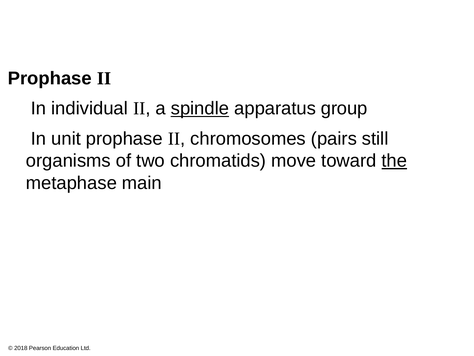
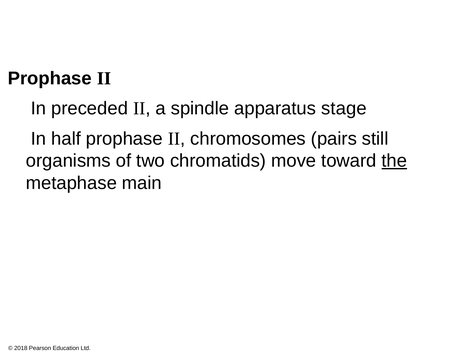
individual: individual -> preceded (90, 108)
spindle underline: present -> none (200, 108)
group: group -> stage (344, 108)
unit: unit -> half (66, 138)
